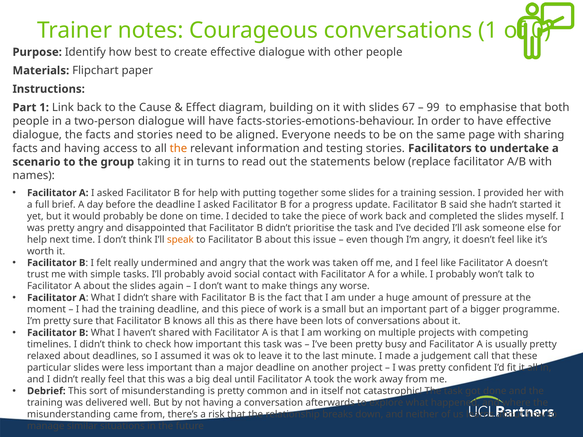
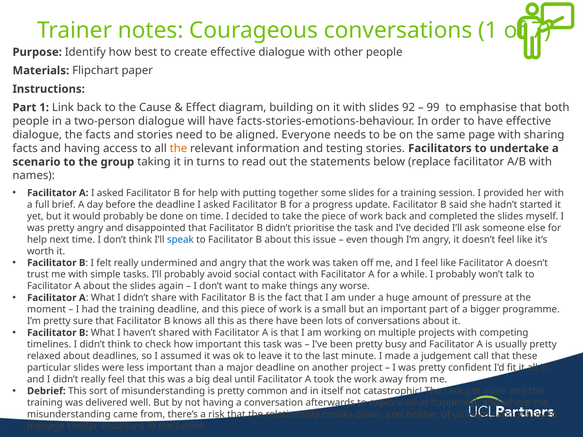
0: 0 -> 7 (541, 30)
67: 67 -> 92 (408, 108)
speak colour: orange -> blue (180, 240)
